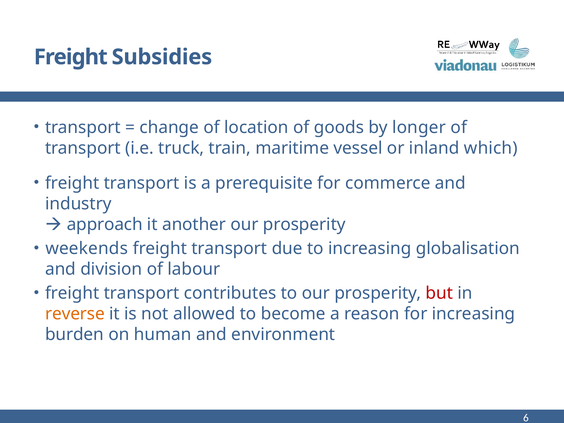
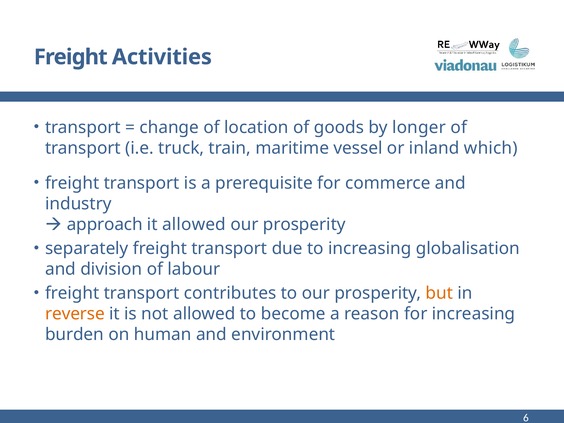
Subsidies: Subsidies -> Activities (162, 57)
it another: another -> allowed (194, 224)
weekends: weekends -> separately (87, 248)
but colour: red -> orange (439, 293)
